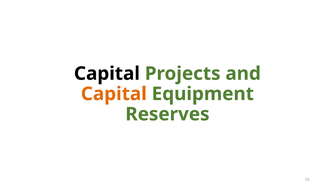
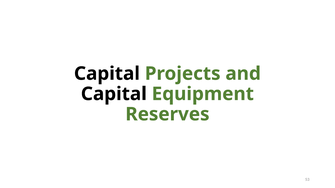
Capital colour: orange -> black (114, 94)
